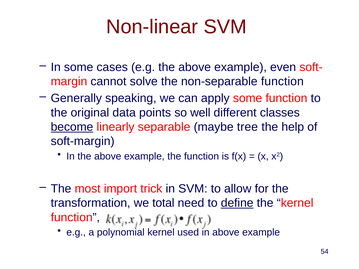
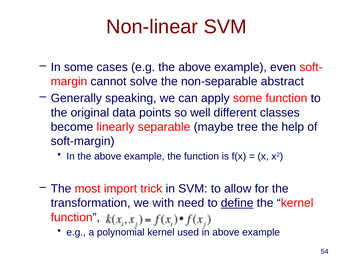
non-separable function: function -> abstract (282, 82)
become underline: present -> none (72, 127)
total: total -> with (163, 203)
